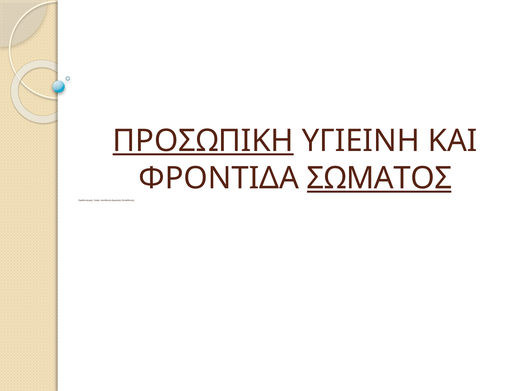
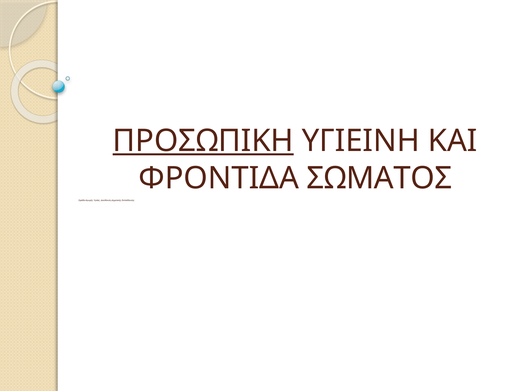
ΣΩΜΑΤΟΣ underline: present -> none (379, 178)
